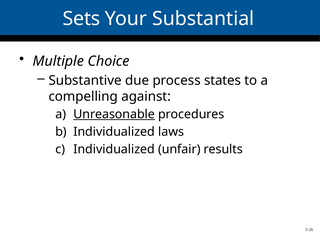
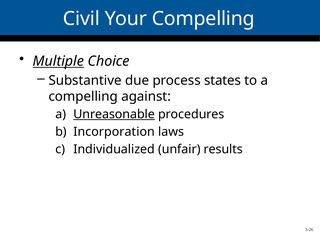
Sets: Sets -> Civil (81, 19)
Your Substantial: Substantial -> Compelling (203, 19)
Multiple underline: none -> present (58, 61)
Individualized: Individualized -> Incorporation (114, 132)
